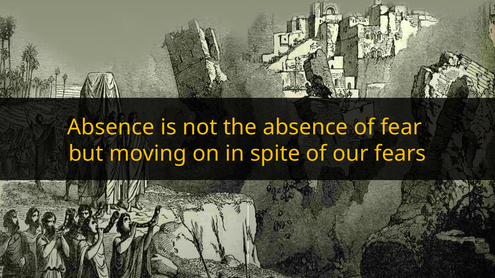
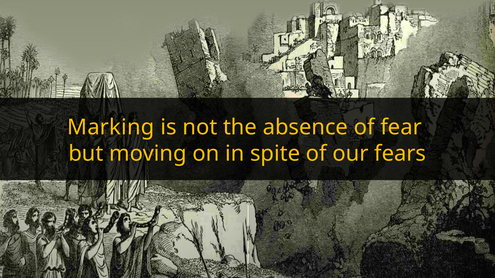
Absence: Absence -> Marking (111, 128)
